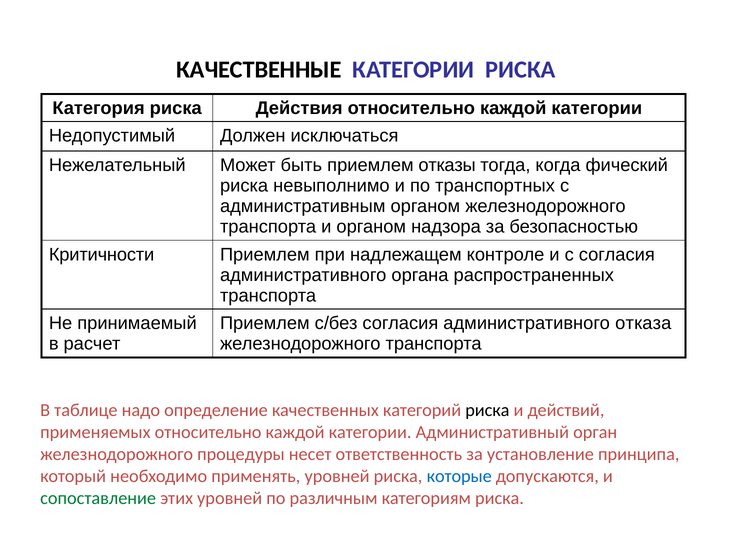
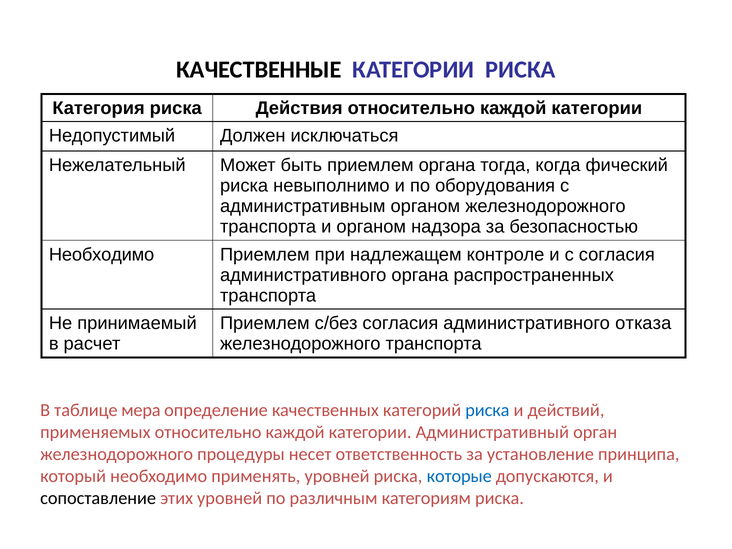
приемлем отказы: отказы -> органа (447, 165)
транспортных: транспортных -> оборудования (495, 186)
Критичности: Критичности -> Необходимо (102, 254)
надо: надо -> мера (141, 410)
риска colour: black -> blue (487, 410)
сопоставление colour: green -> black (98, 498)
